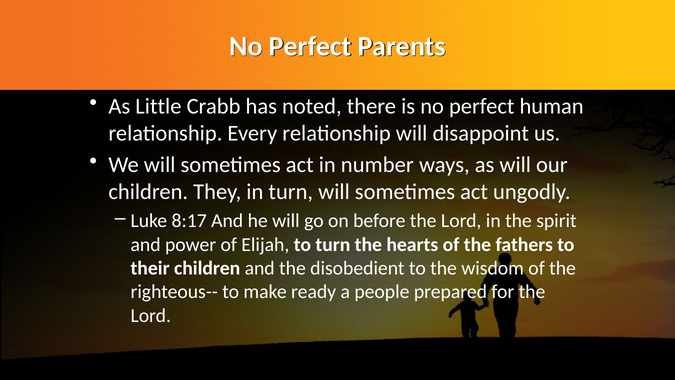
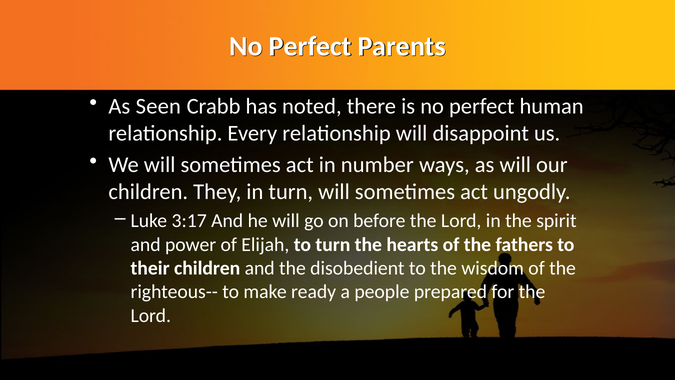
Little: Little -> Seen (158, 106)
8:17: 8:17 -> 3:17 (189, 221)
